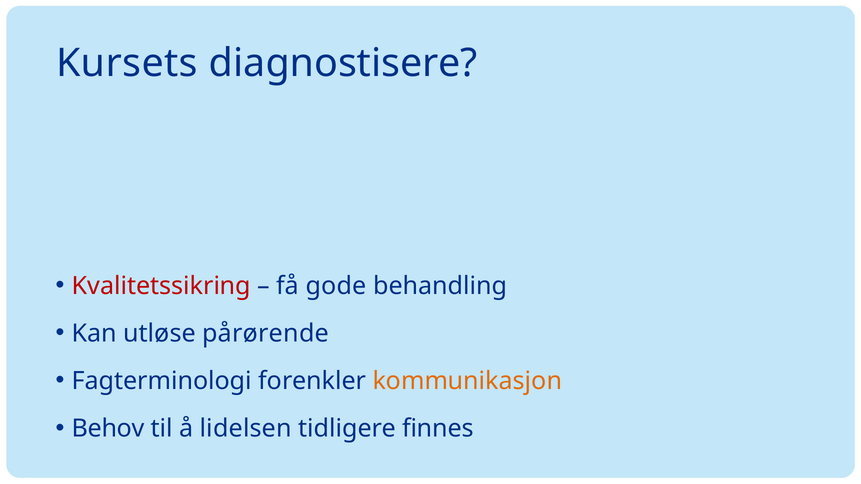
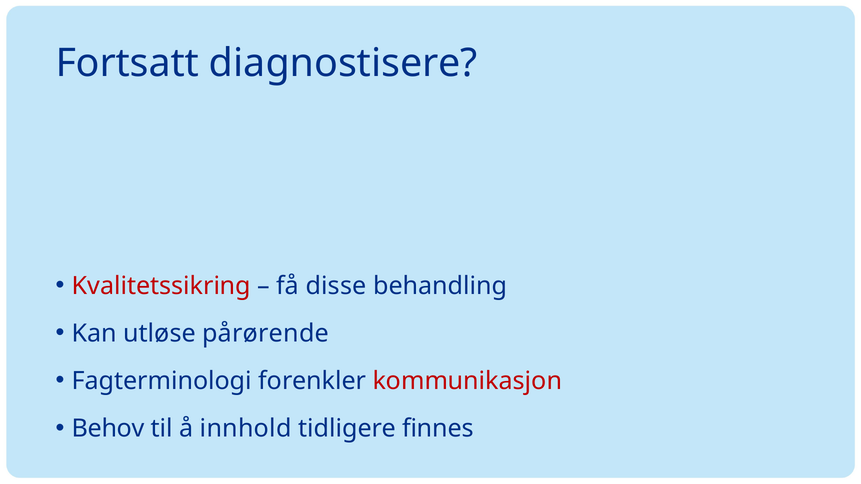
Kursets: Kursets -> Fortsatt (127, 63)
gode: gode -> disse (336, 286)
kommunikasjon colour: orange -> red (467, 381)
lidelsen: lidelsen -> innhold (246, 429)
